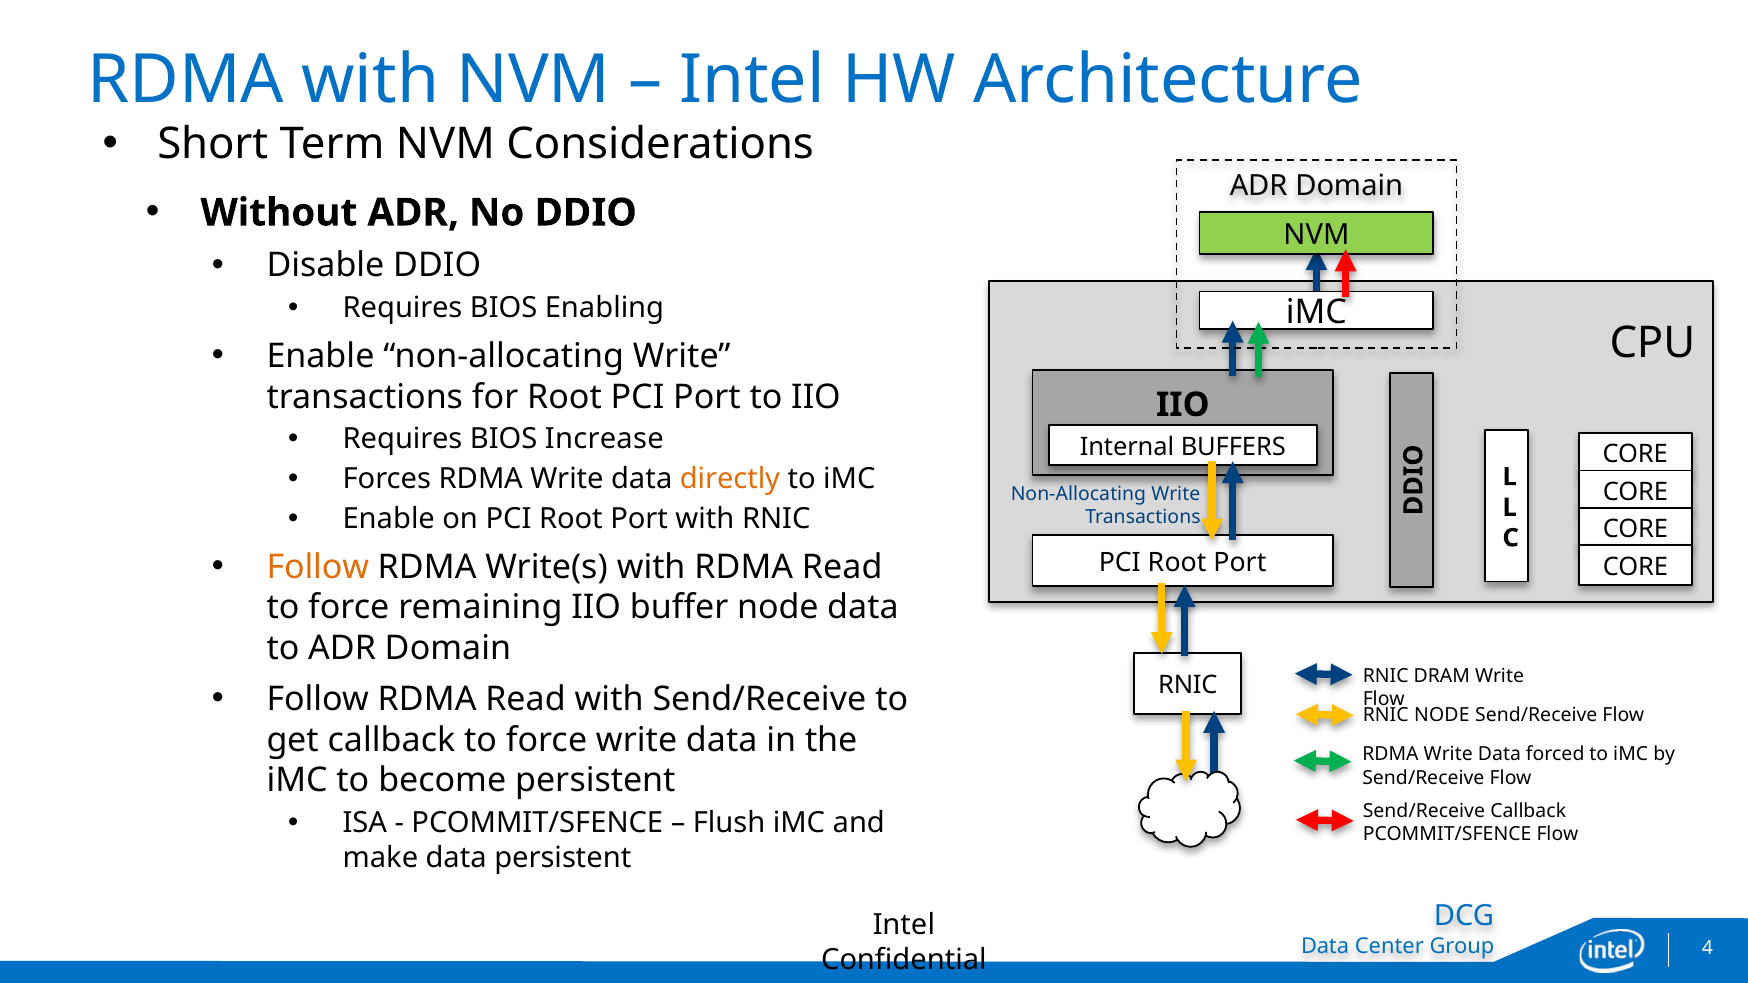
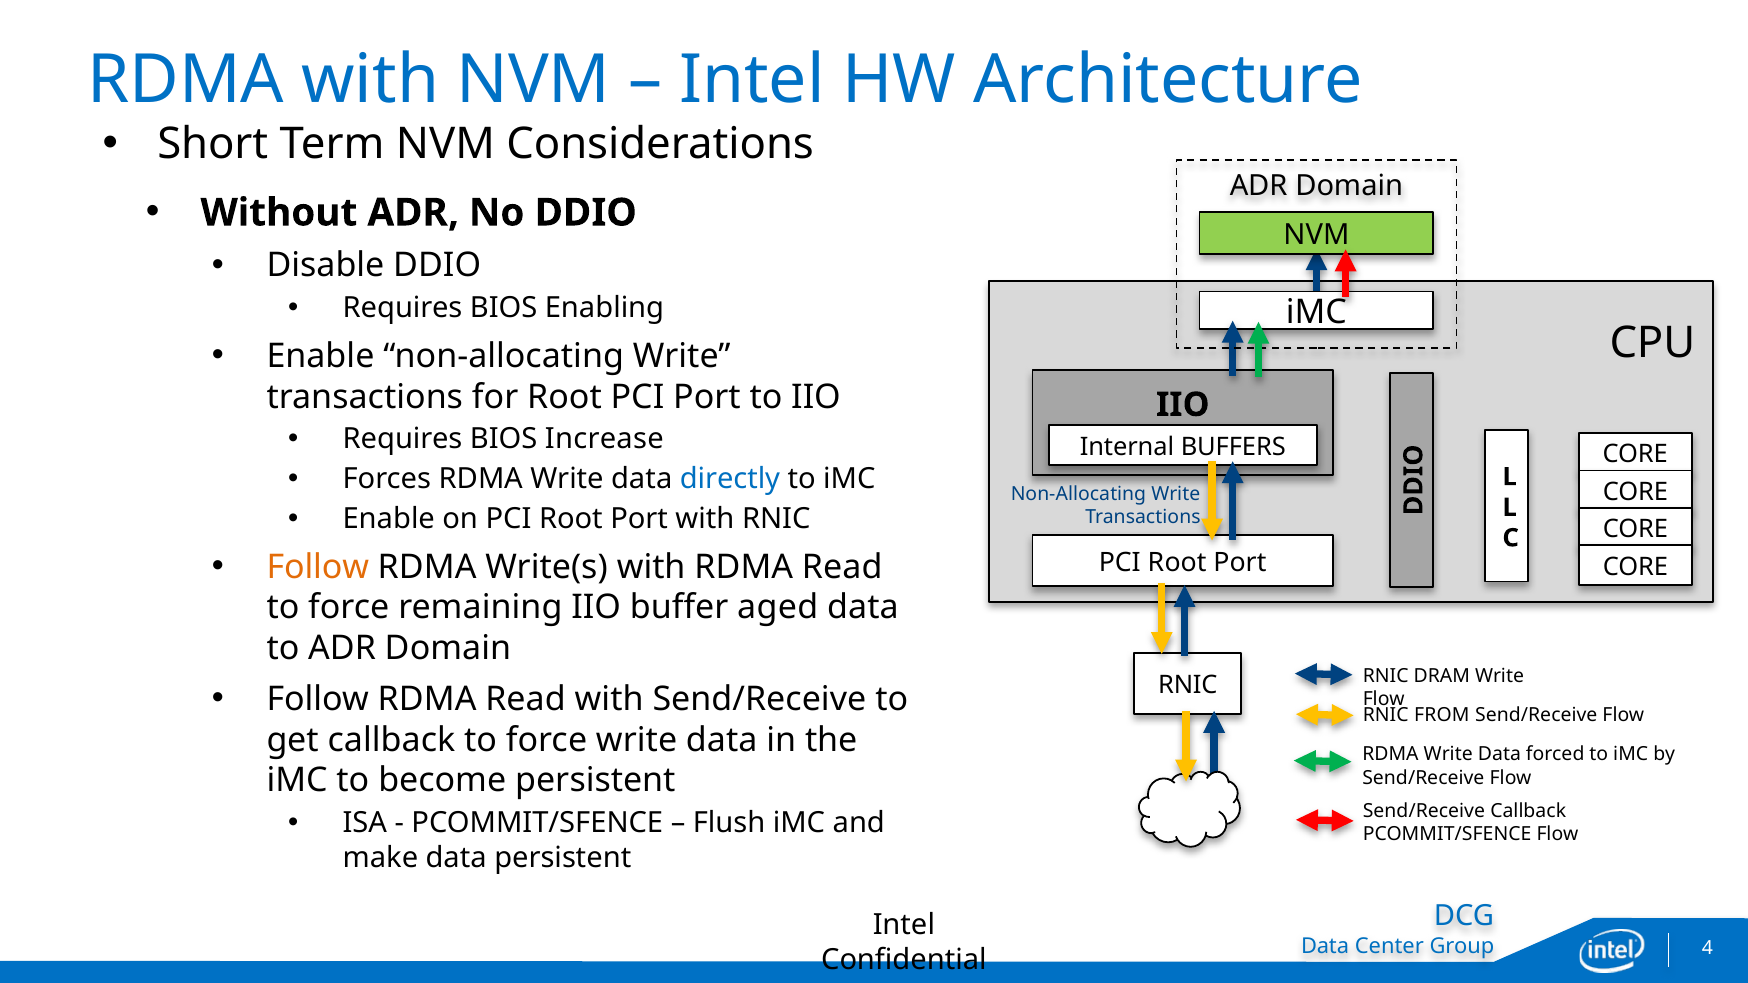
directly colour: orange -> blue (730, 479)
buffer node: node -> aged (778, 608)
RNIC NODE: NODE -> FROM (1442, 715)
